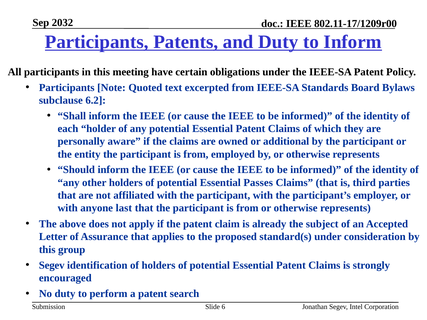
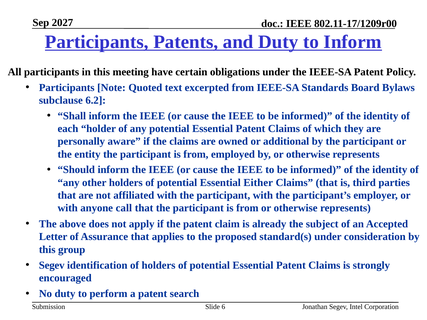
2032: 2032 -> 2027 (62, 23)
Passes: Passes -> Either (258, 183)
last: last -> call (124, 208)
